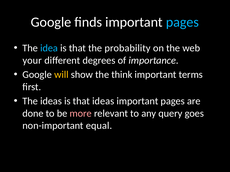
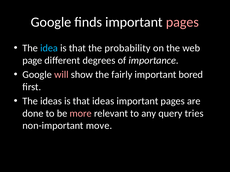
pages colour: light blue -> pink (182, 22)
your: your -> page (32, 61)
will colour: yellow -> pink (61, 75)
think: think -> fairly (122, 75)
terms: terms -> bored (191, 75)
goes: goes -> tries (194, 114)
equal: equal -> move (99, 126)
